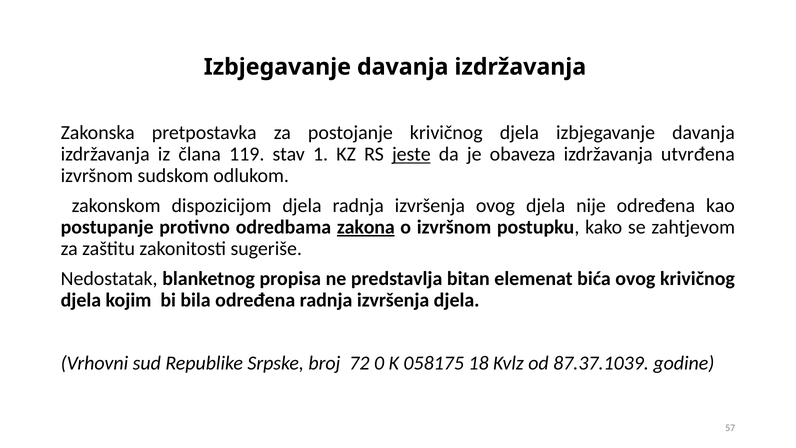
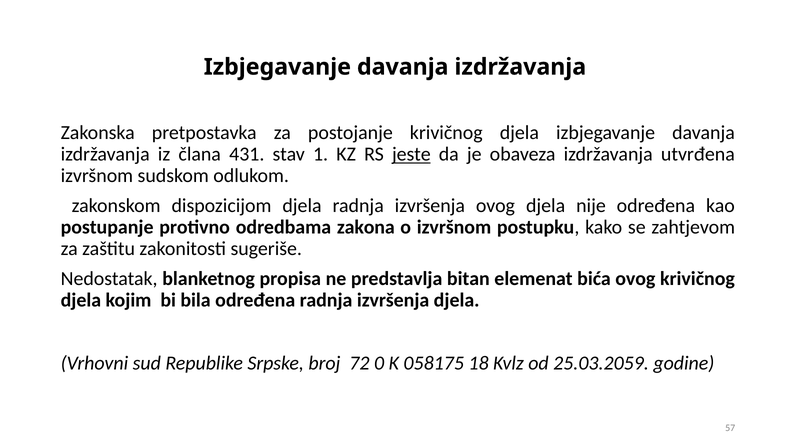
119: 119 -> 431 (247, 154)
zakona underline: present -> none (366, 227)
87.37.1039: 87.37.1039 -> 25.03.2059 (601, 363)
